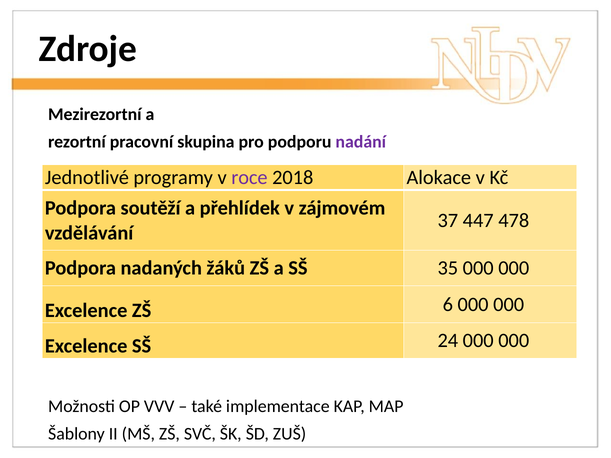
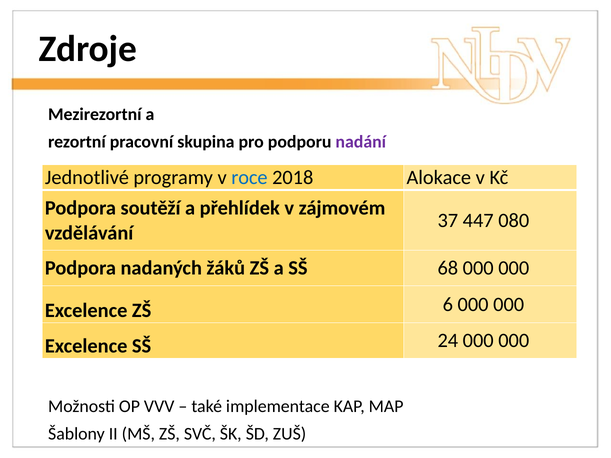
roce colour: purple -> blue (249, 178)
478: 478 -> 080 (514, 221)
35: 35 -> 68 (448, 268)
